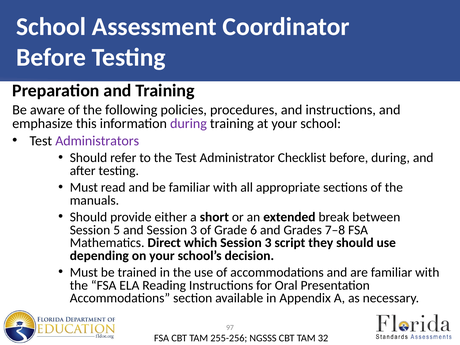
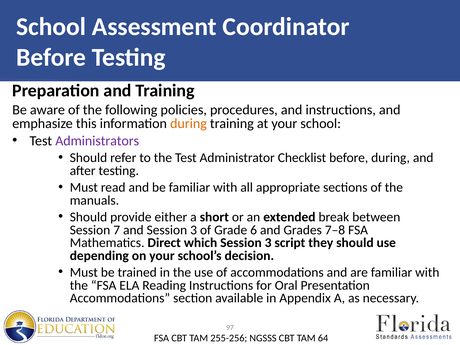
during colour: purple -> orange (188, 123)
5: 5 -> 7 (117, 230)
32: 32 -> 64 (323, 338)
